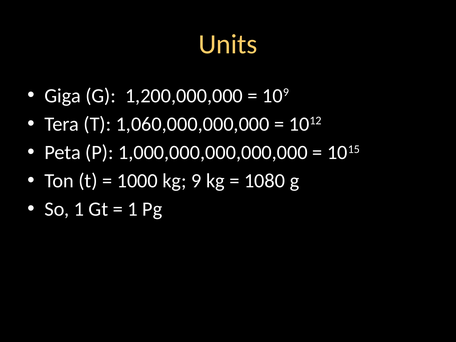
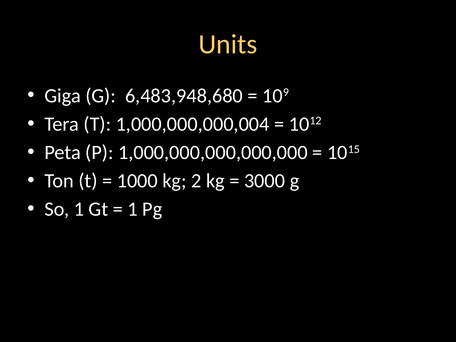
1,200,000,000: 1,200,000,000 -> 6,483,948,680 (184, 96)
1,060,000,000,000: 1,060,000,000,000 -> 1,000,000,000,004 (193, 124)
9: 9 -> 2 (196, 181)
1080: 1080 -> 3000 (265, 181)
